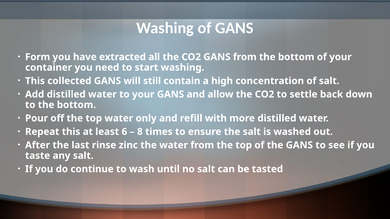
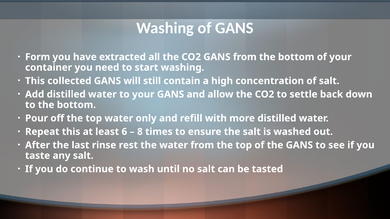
zinc: zinc -> rest (128, 145)
